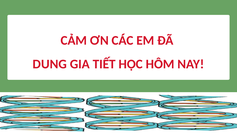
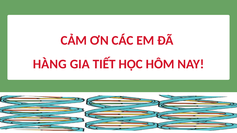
DUNG: DUNG -> HÀNG (50, 64)
